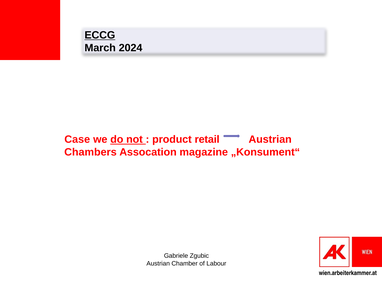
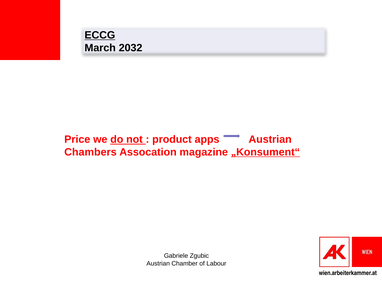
2024: 2024 -> 2032 (131, 48)
Case: Case -> Price (77, 140)
retail: retail -> apps (207, 140)
„Konsument“ underline: none -> present (265, 152)
